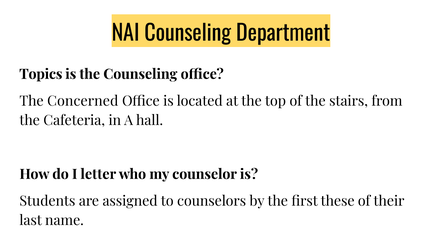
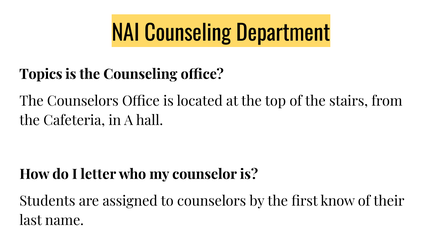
The Concerned: Concerned -> Counselors (83, 101)
these: these -> know (338, 201)
